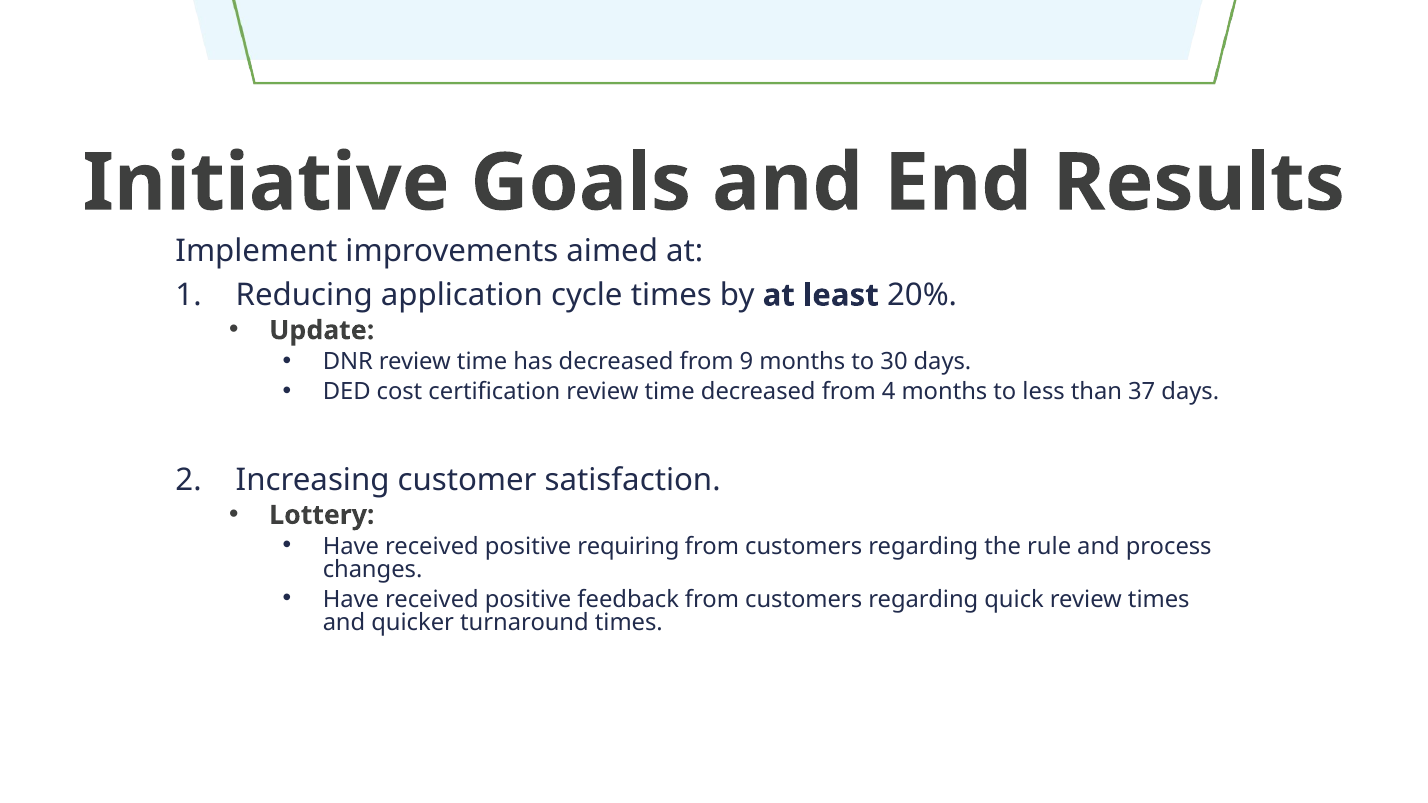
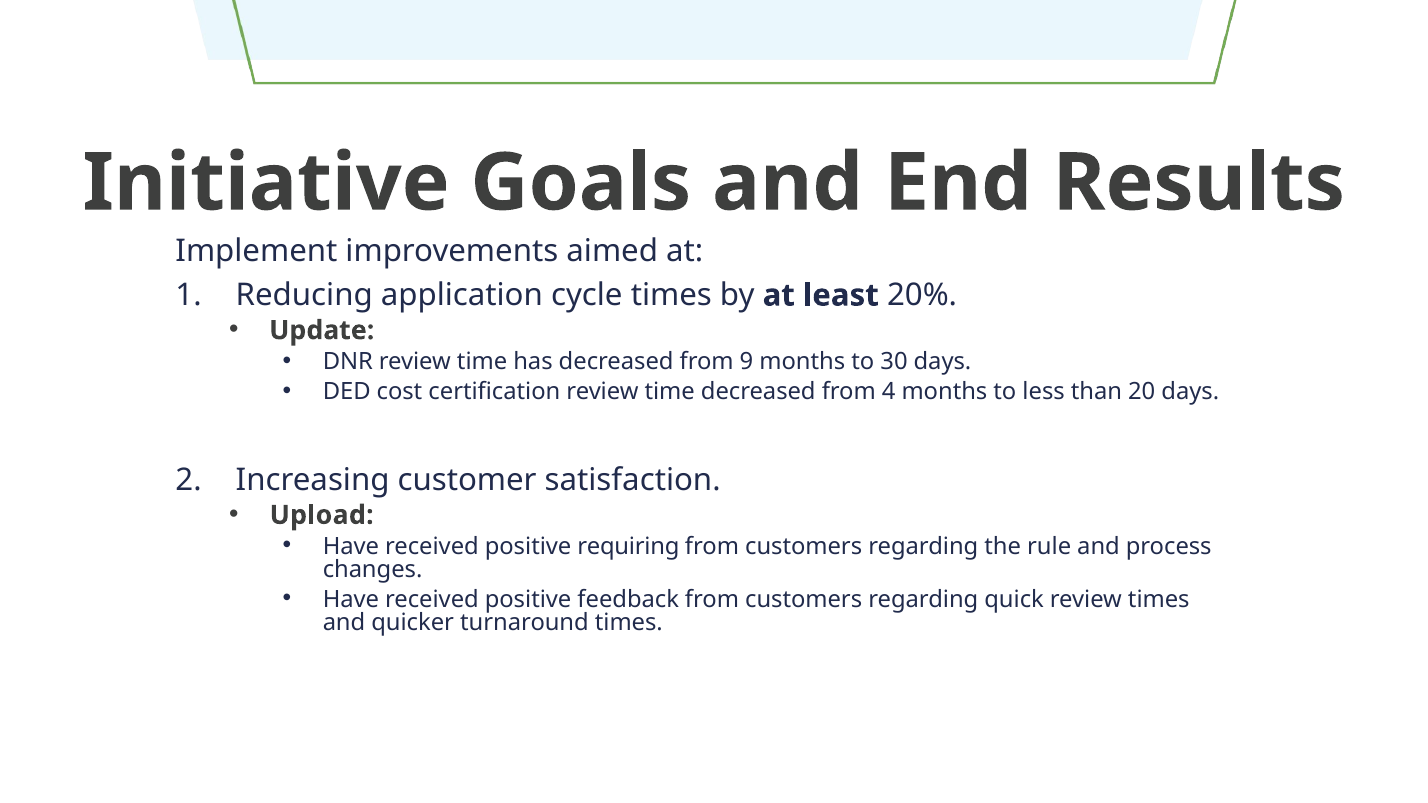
37: 37 -> 20 (1142, 392)
Lottery: Lottery -> Upload (322, 515)
